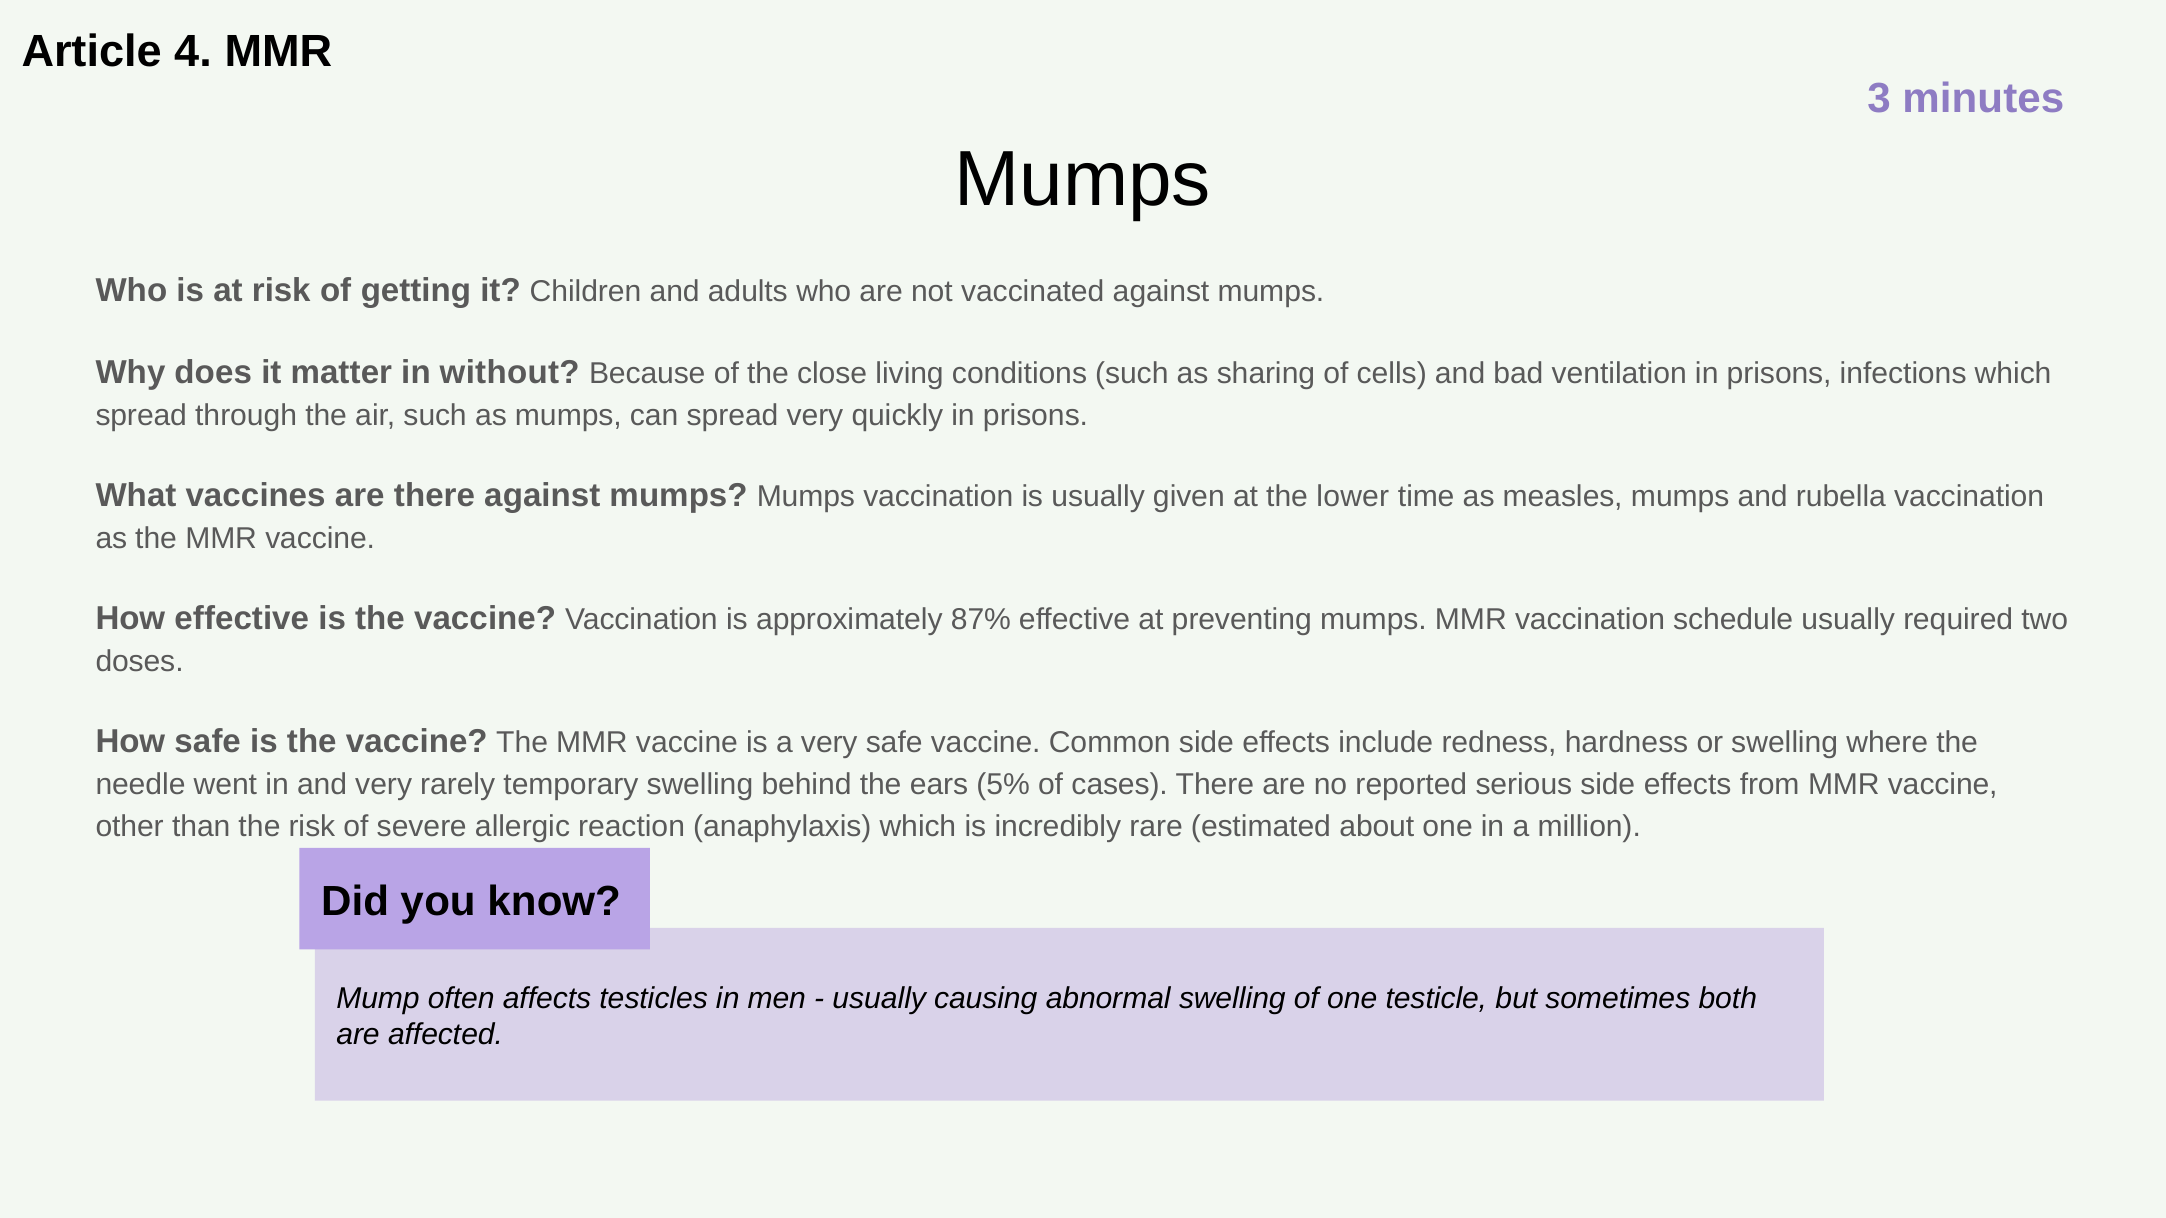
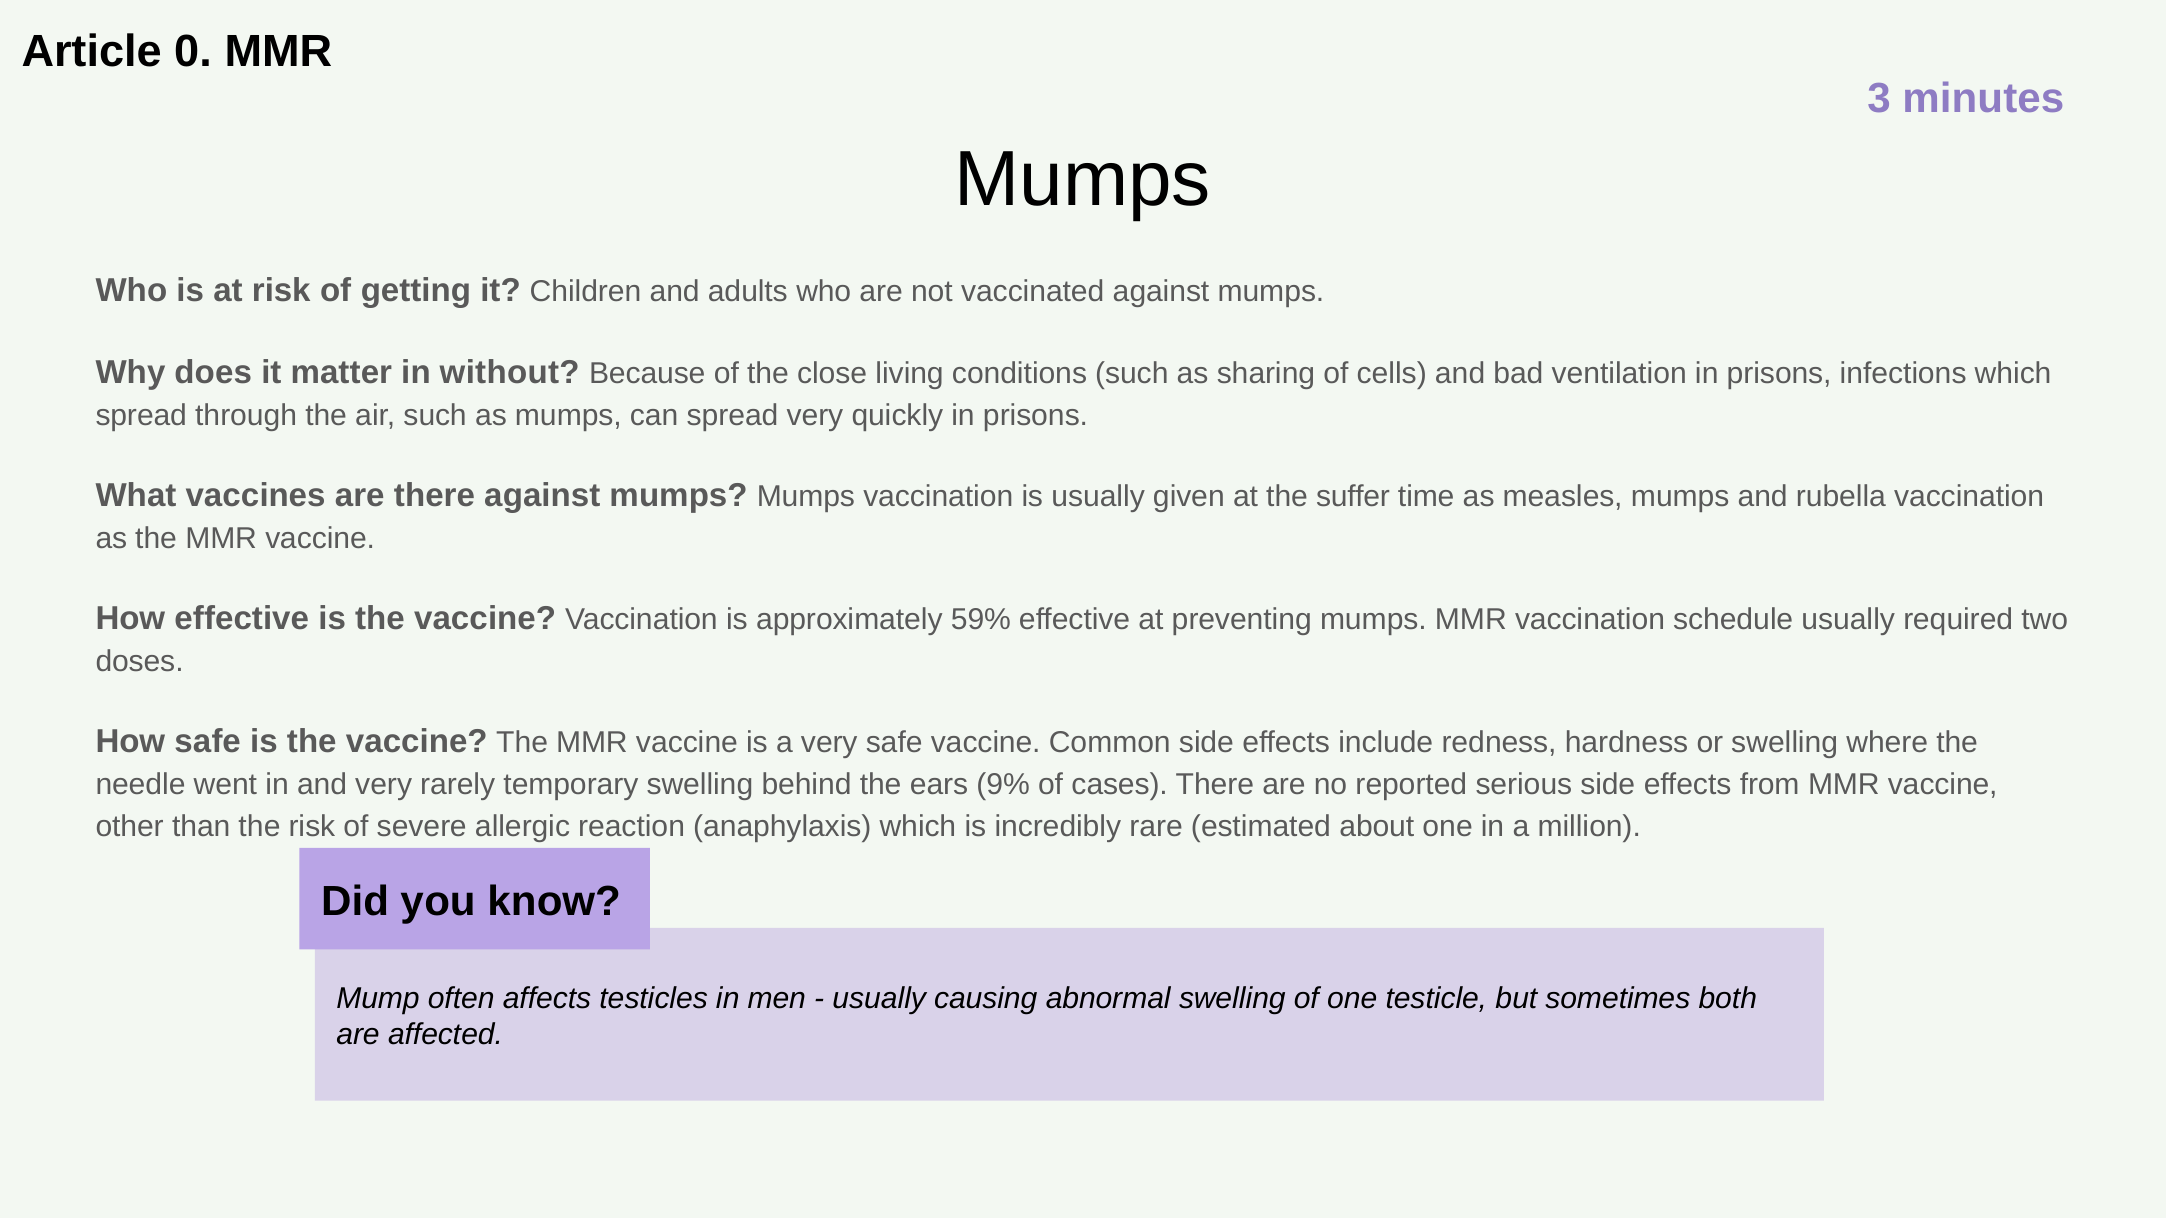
4: 4 -> 0 (193, 52)
lower: lower -> suffer (1353, 497)
87%: 87% -> 59% (981, 620)
5%: 5% -> 9% (1003, 785)
